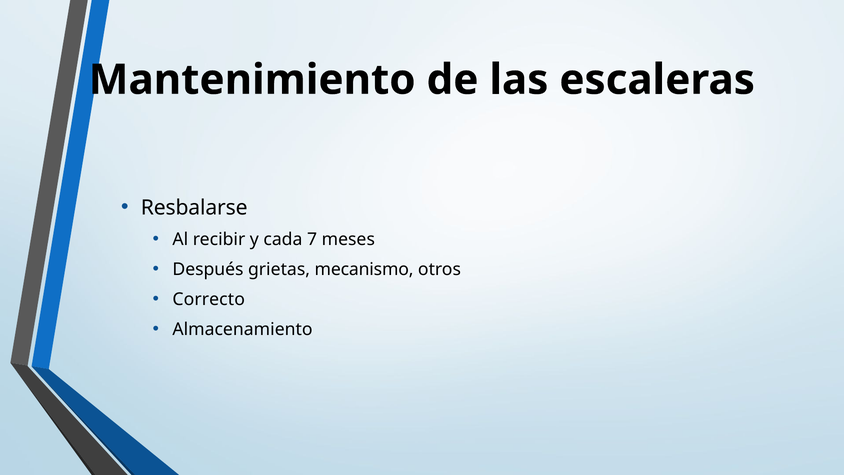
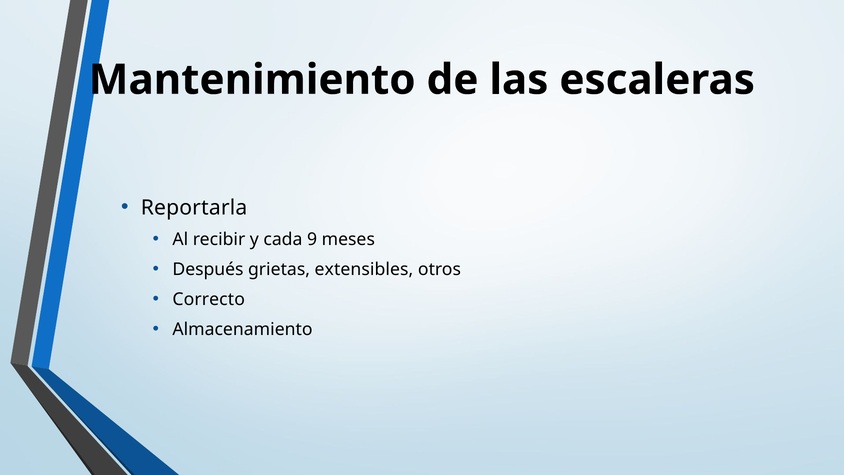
Resbalarse: Resbalarse -> Reportarla (194, 208)
7: 7 -> 9 (312, 239)
mecanismo: mecanismo -> extensibles (364, 269)
